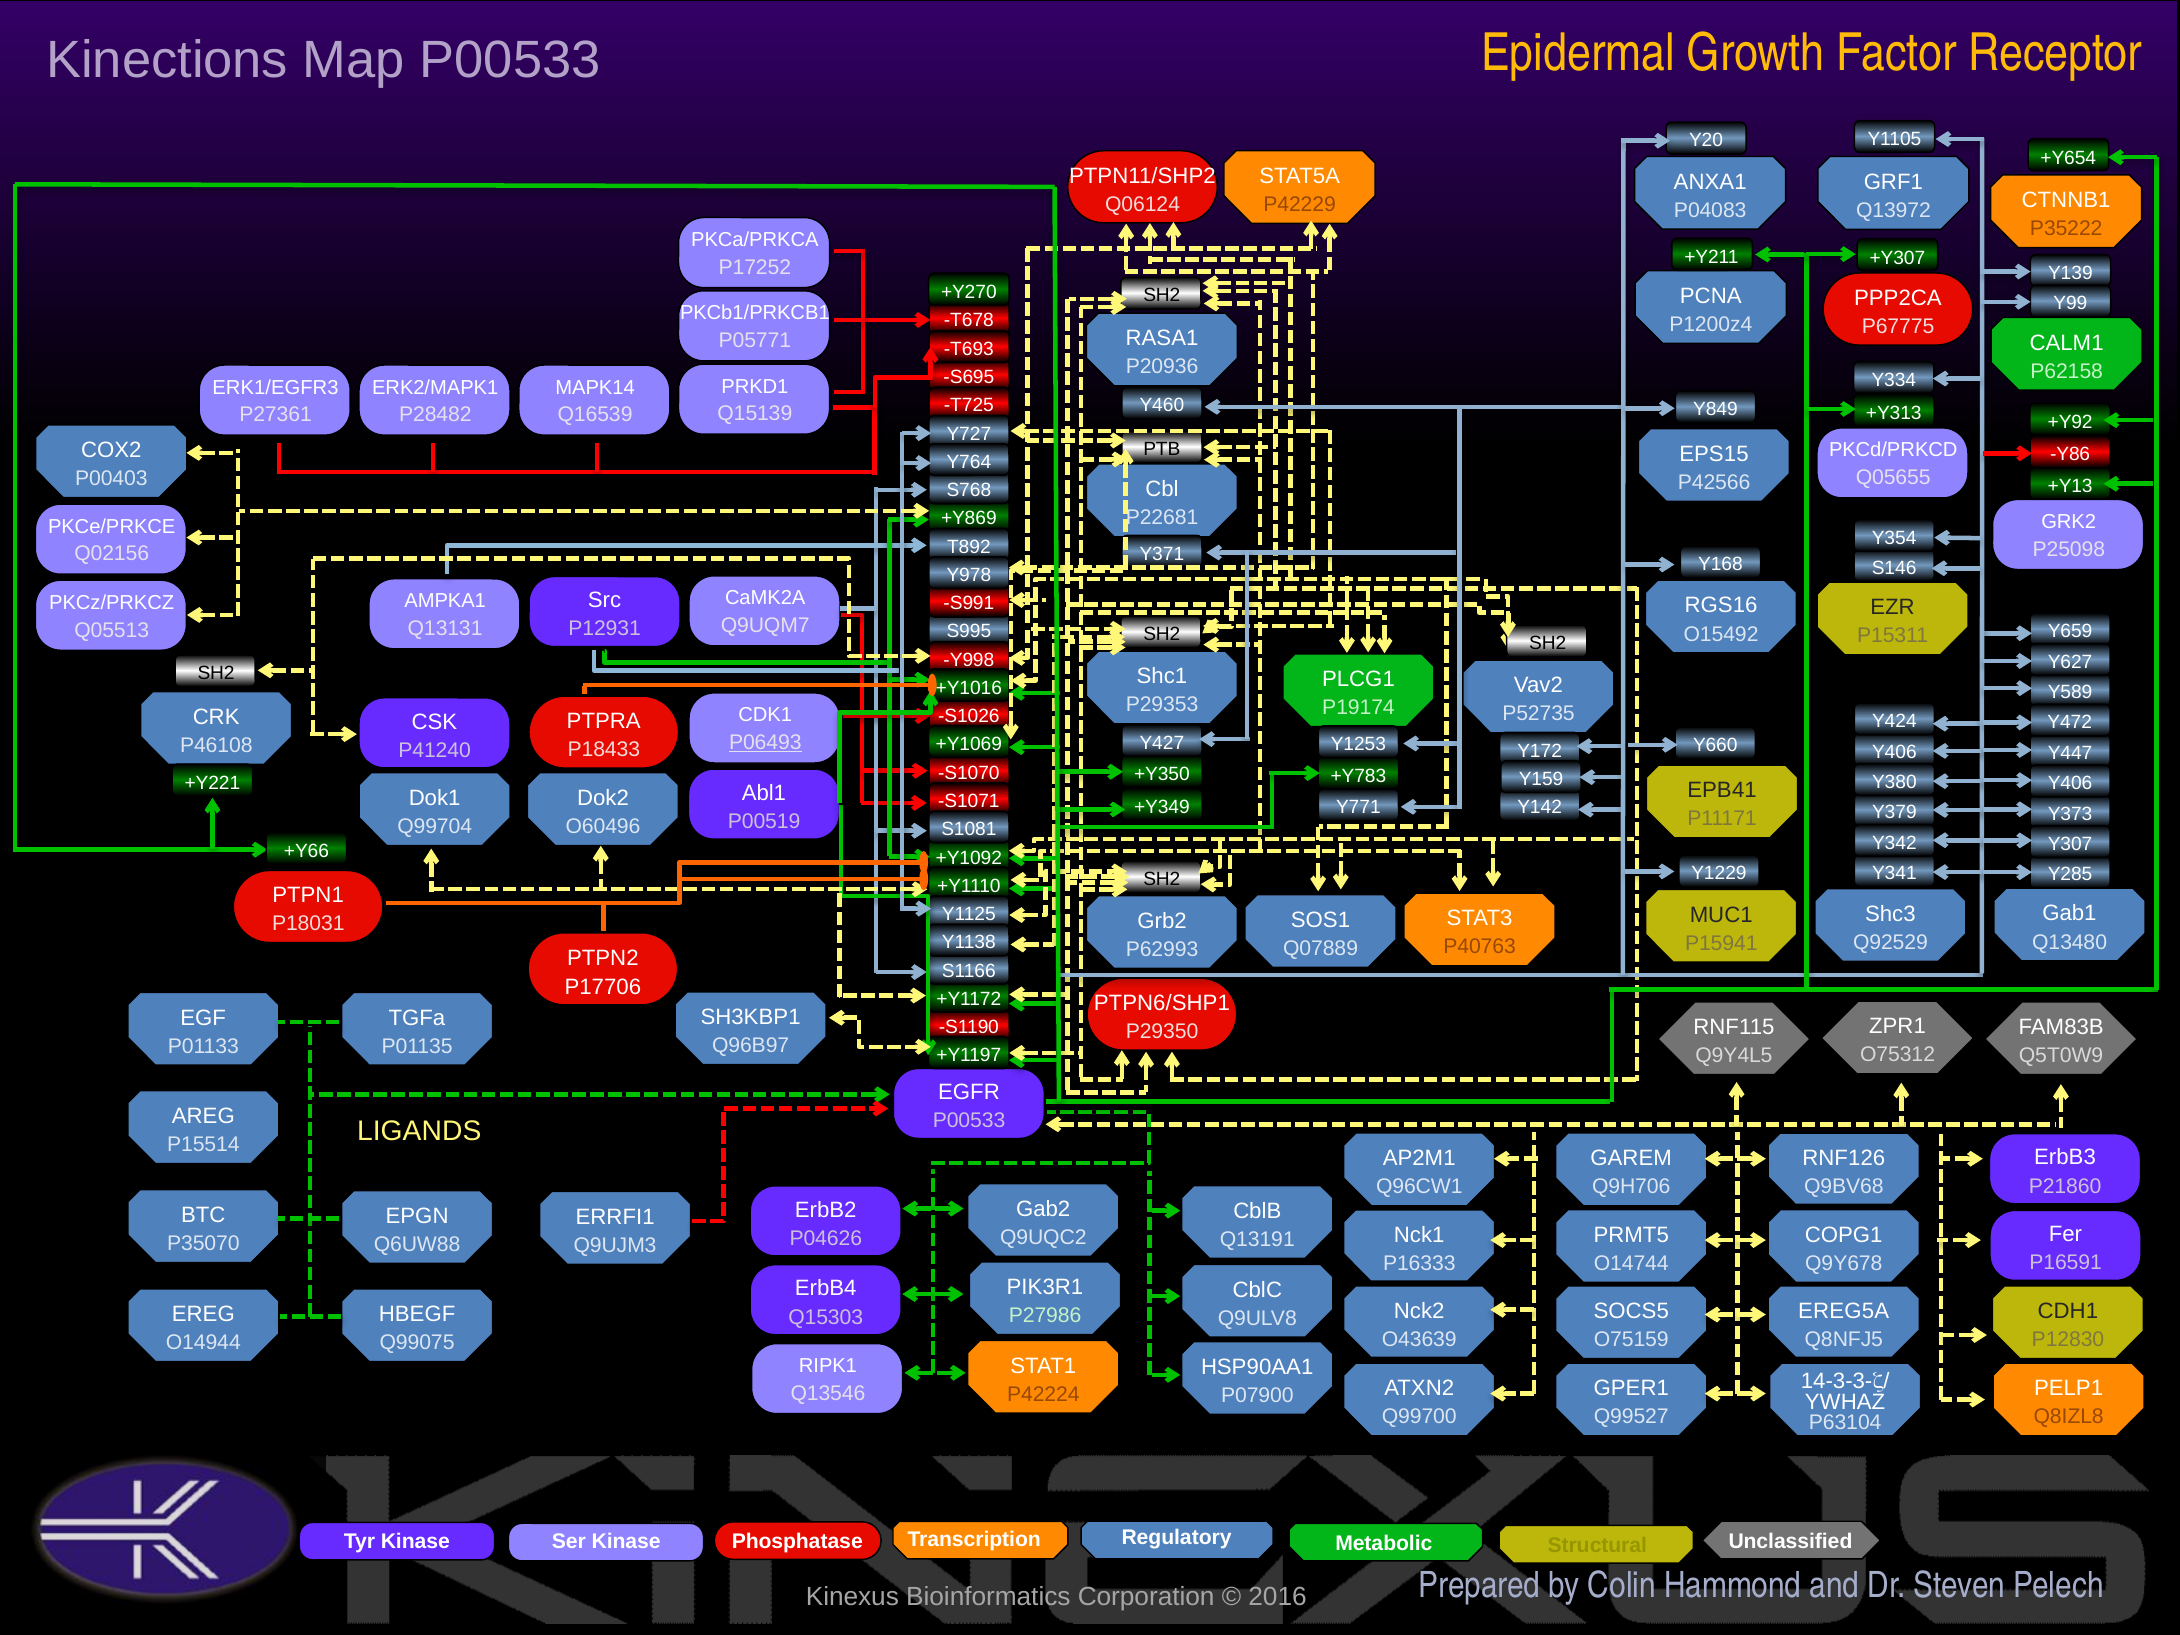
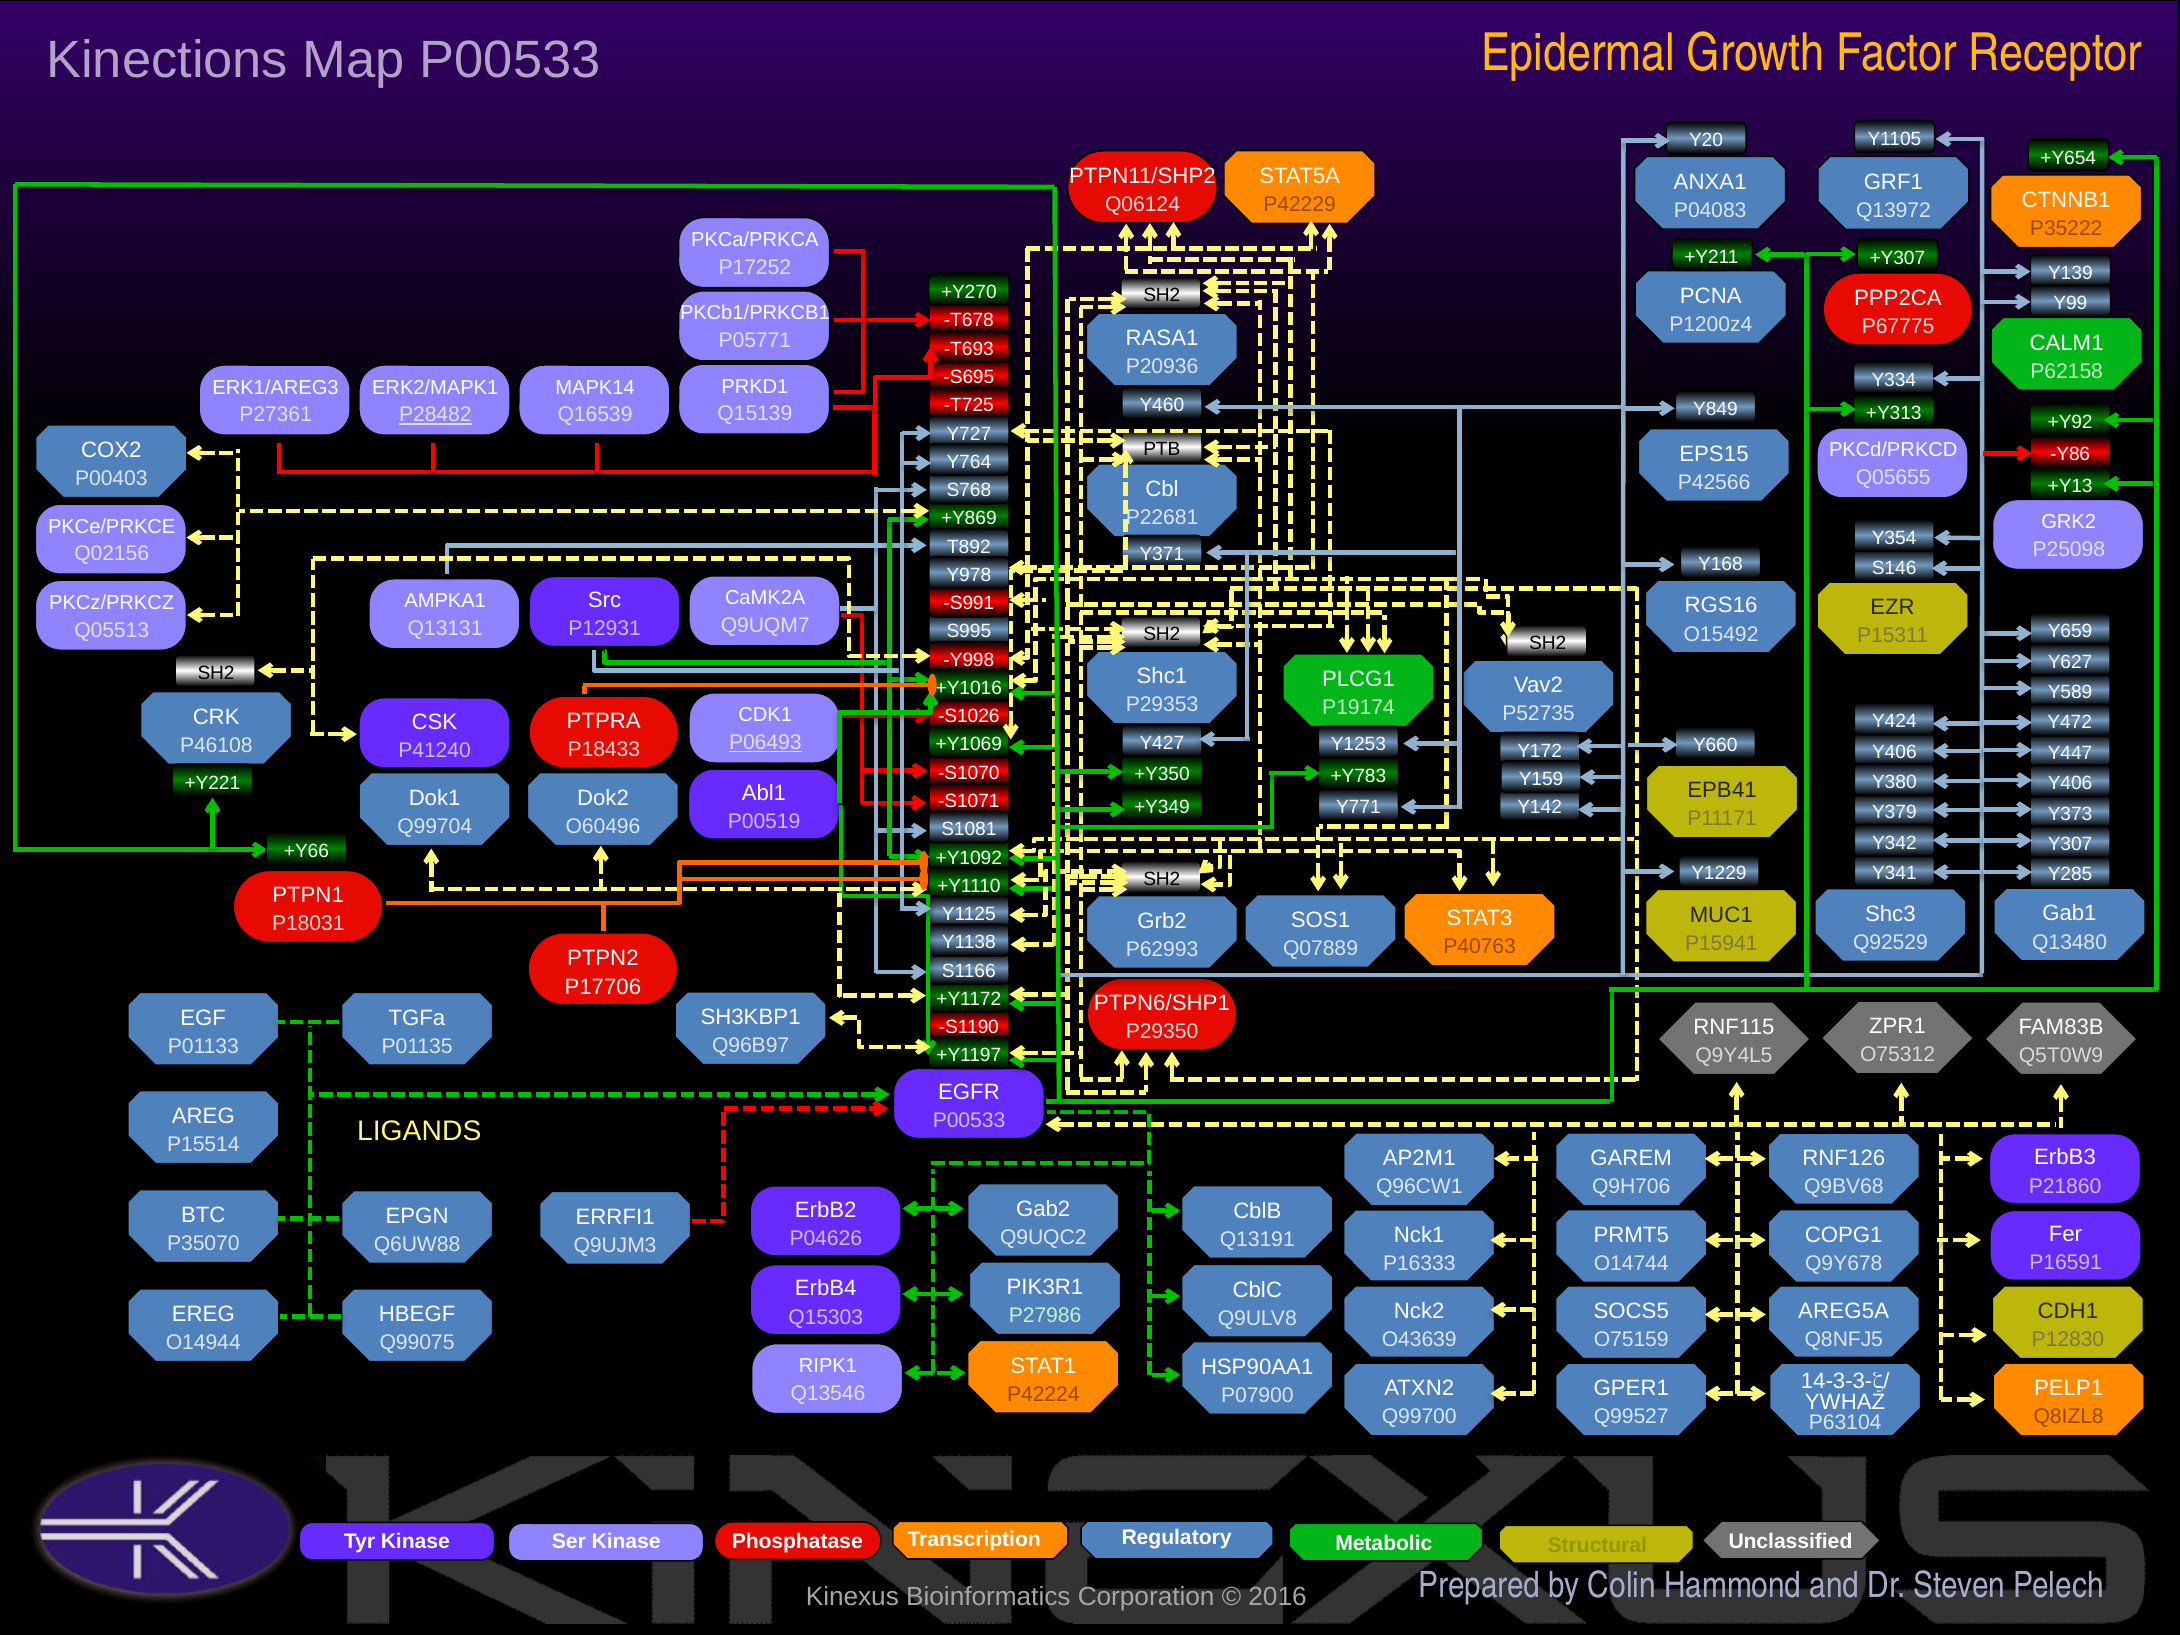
ERK1/EGFR3: ERK1/EGFR3 -> ERK1/AREG3 (276, 387)
P28482 underline: none -> present (435, 415)
EREG5A: EREG5A -> AREG5A (1844, 1311)
